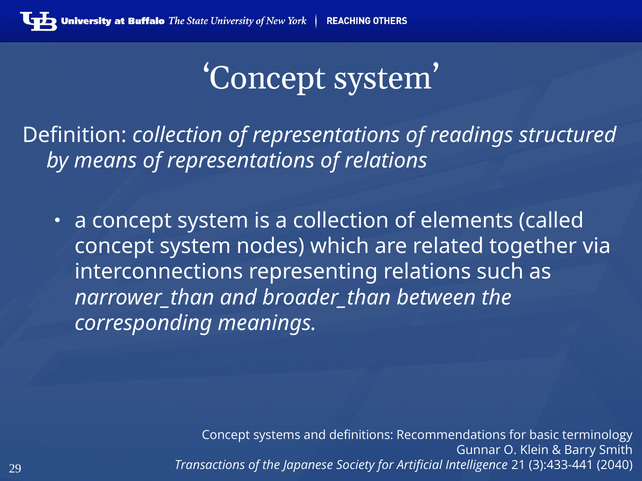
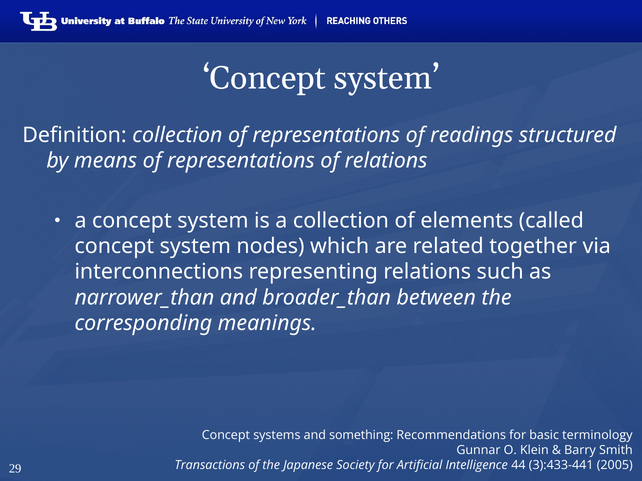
definitions: definitions -> something (361, 436)
21: 21 -> 44 (518, 466)
2040: 2040 -> 2005 (615, 466)
